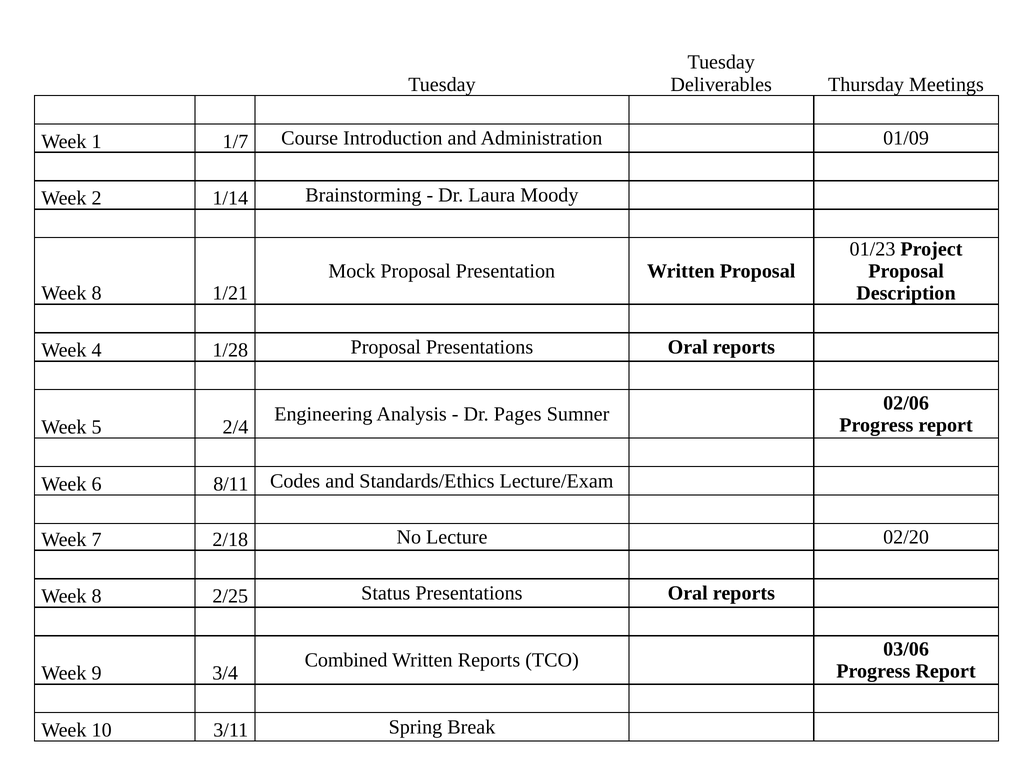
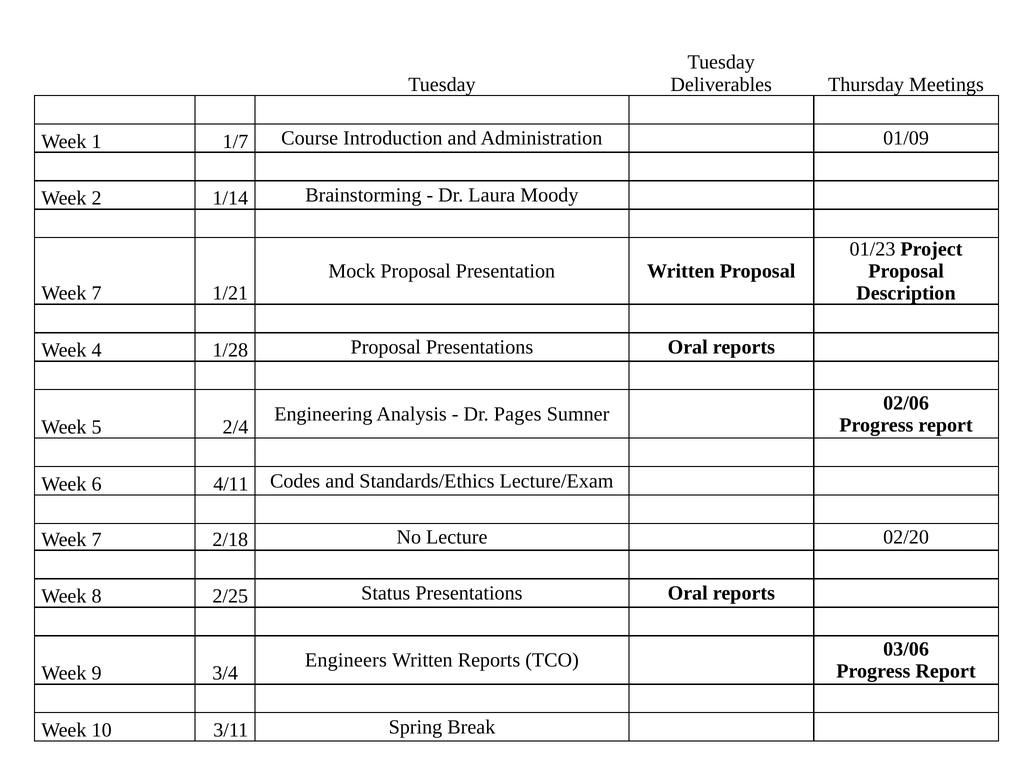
8: 8 -> 7 (97, 293)
8/11: 8/11 -> 4/11 (231, 484)
Combined: Combined -> Engineers (346, 660)
